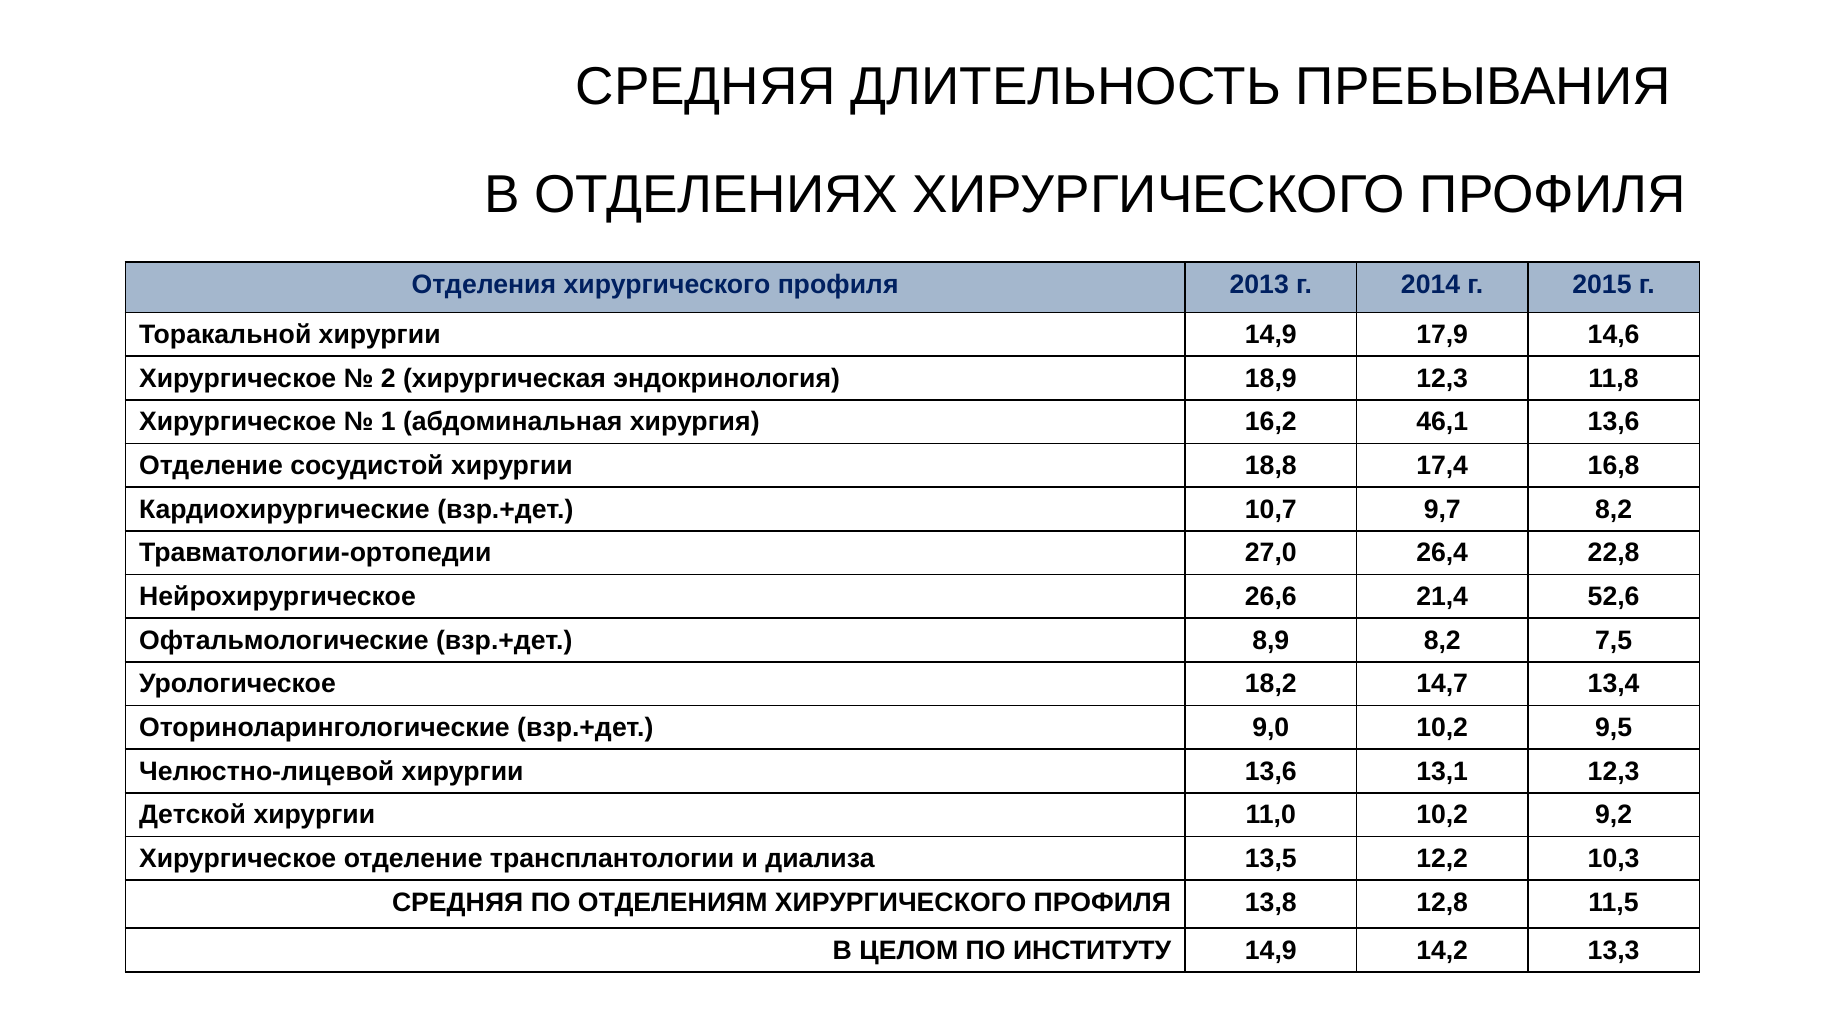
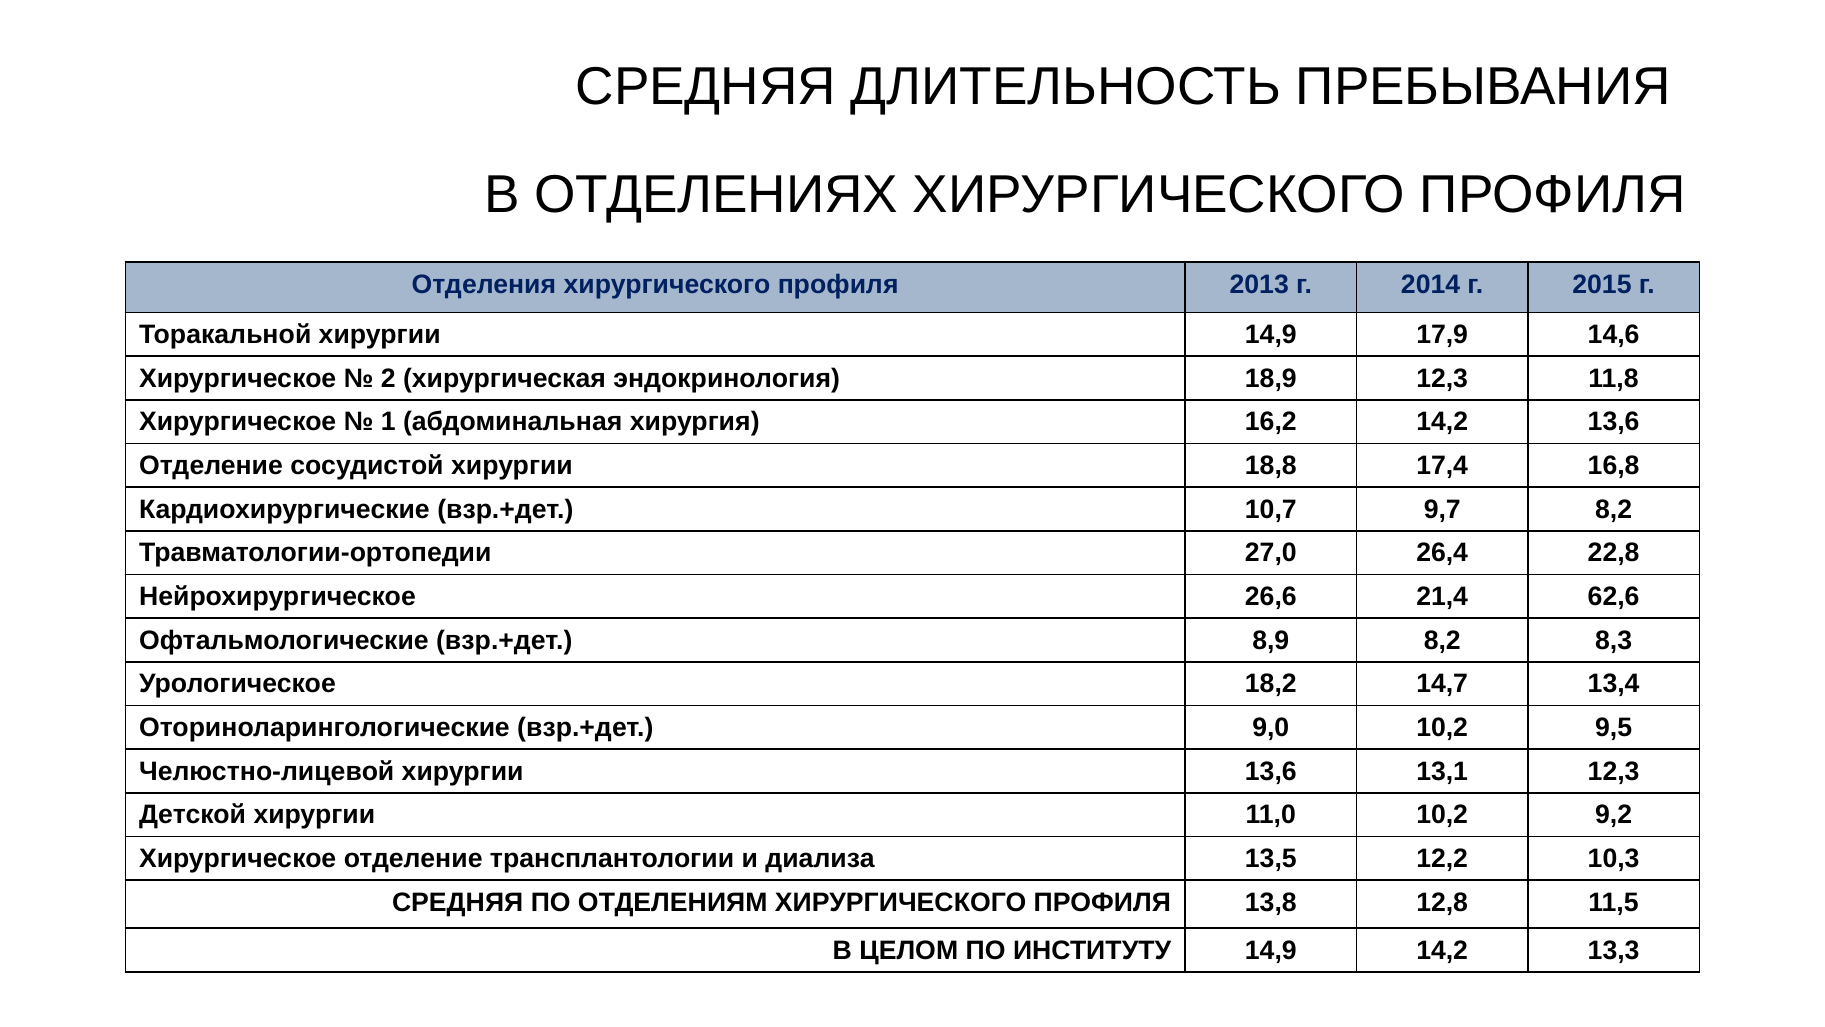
16,2 46,1: 46,1 -> 14,2 (1442, 422)
52,6: 52,6 -> 62,6 (1614, 596)
7,5: 7,5 -> 8,3 (1614, 640)
